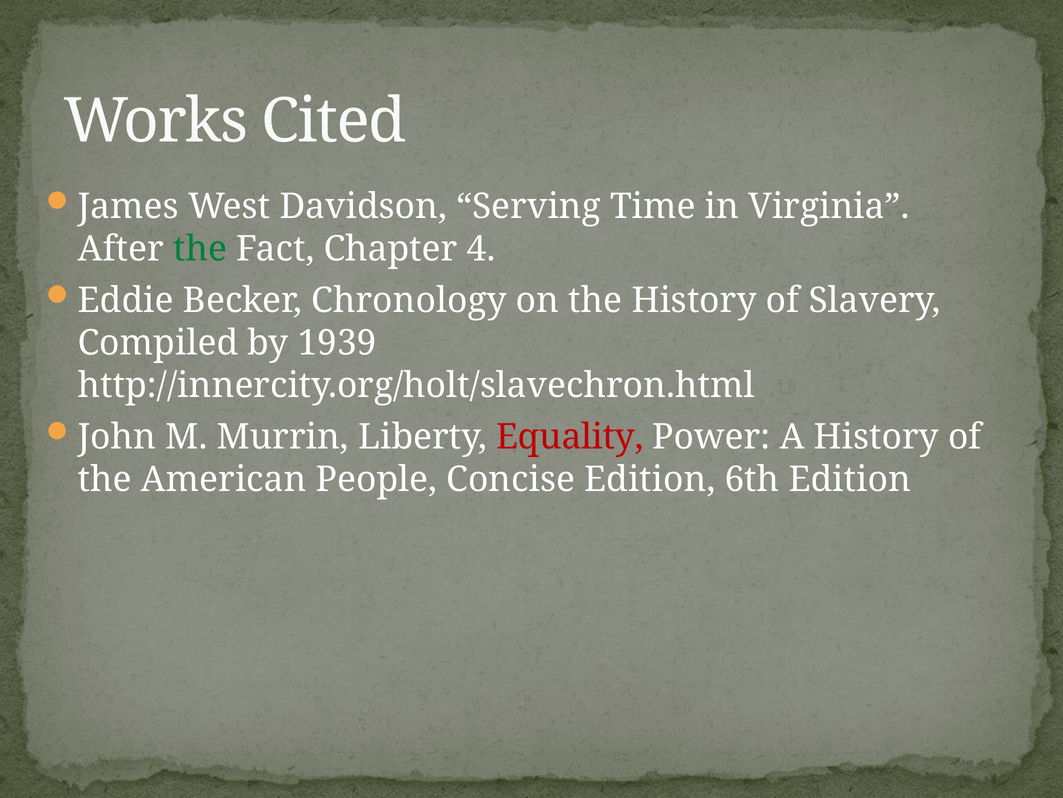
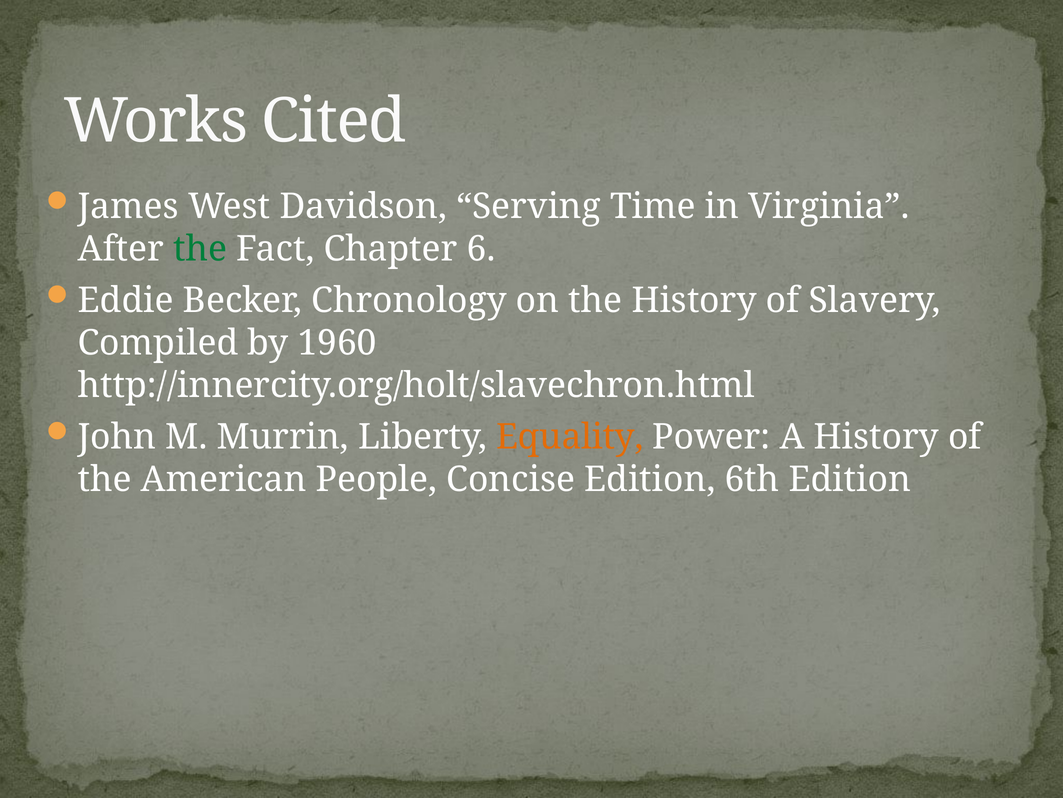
4: 4 -> 6 (481, 249)
1939: 1939 -> 1960 (337, 343)
Equality colour: red -> orange (570, 436)
